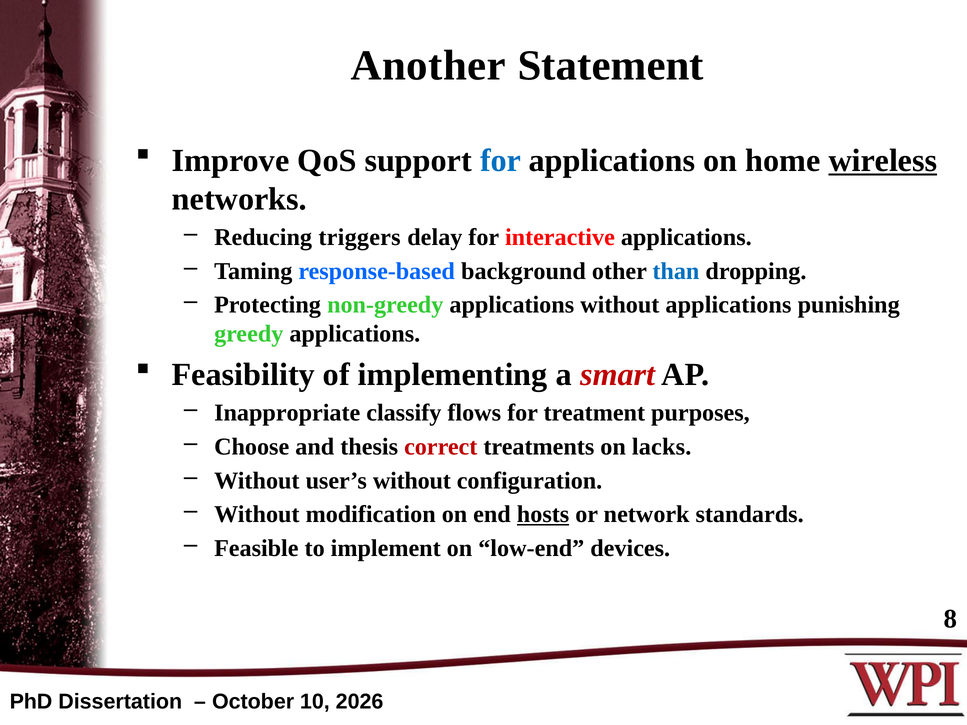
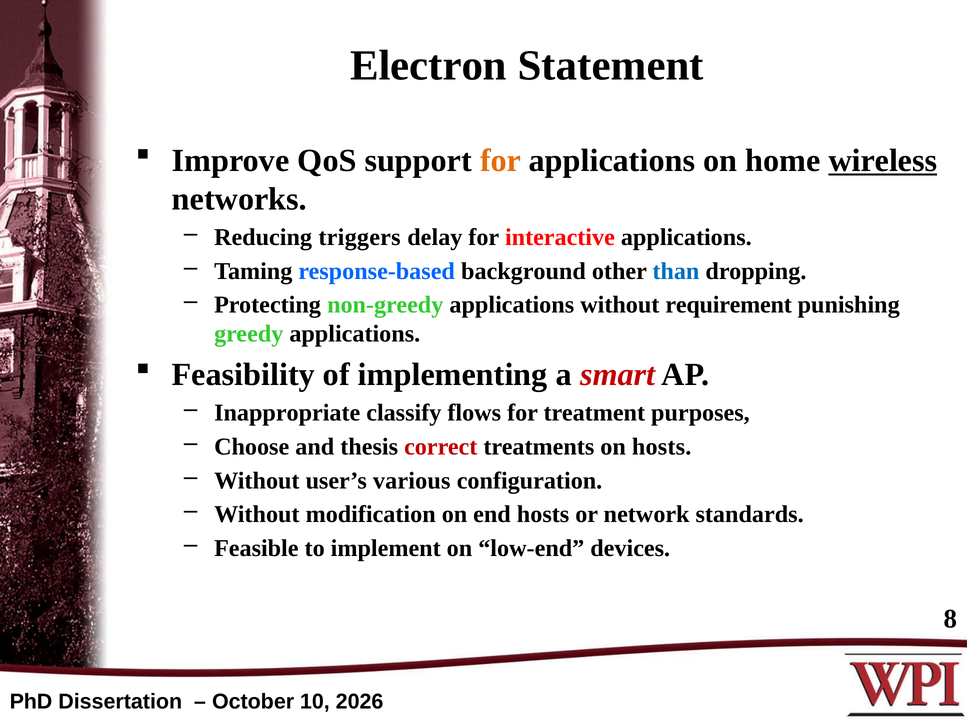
Another: Another -> Electron (428, 66)
for colour: blue -> orange (501, 161)
without applications: applications -> requirement (729, 305)
on lacks: lacks -> hosts (662, 447)
user’s without: without -> various (412, 481)
hosts underline: present -> none (543, 515)
